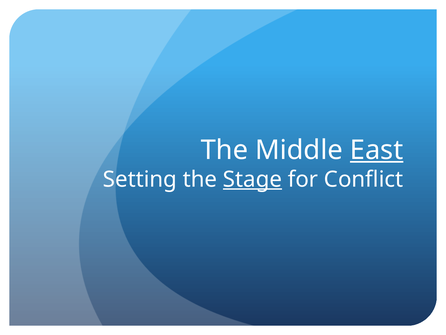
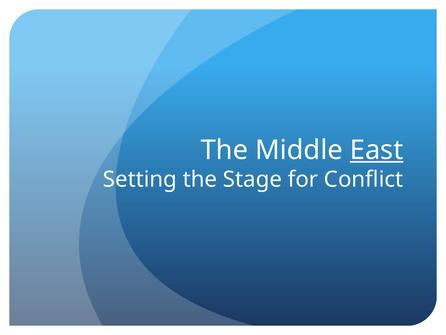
Stage underline: present -> none (253, 179)
